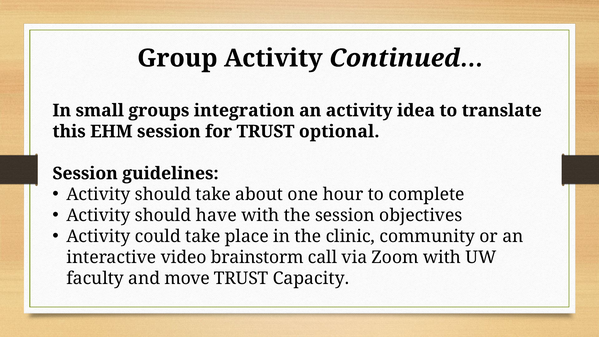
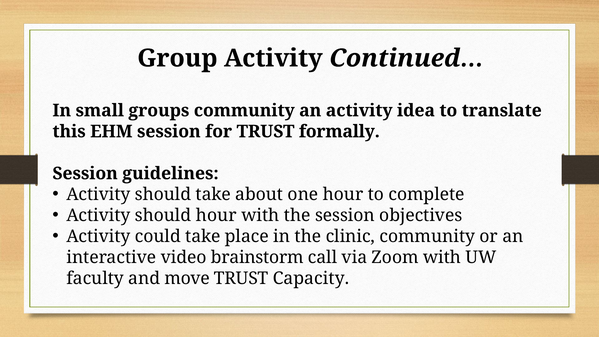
groups integration: integration -> community (244, 111)
optional: optional -> formally (339, 131)
should have: have -> hour (216, 215)
